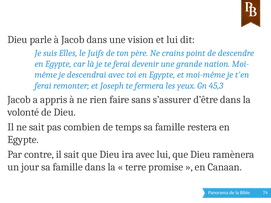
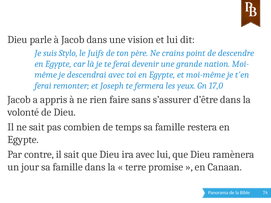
Elles: Elles -> Stylo (68, 53)
45,3: 45,3 -> 17,0 (216, 86)
